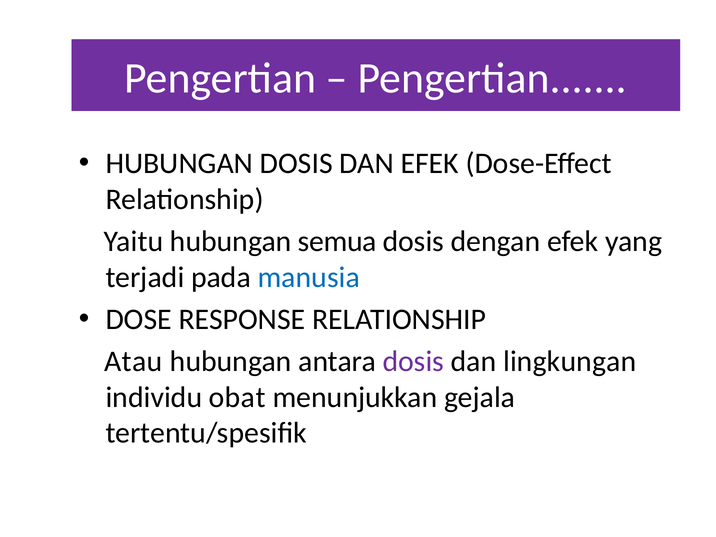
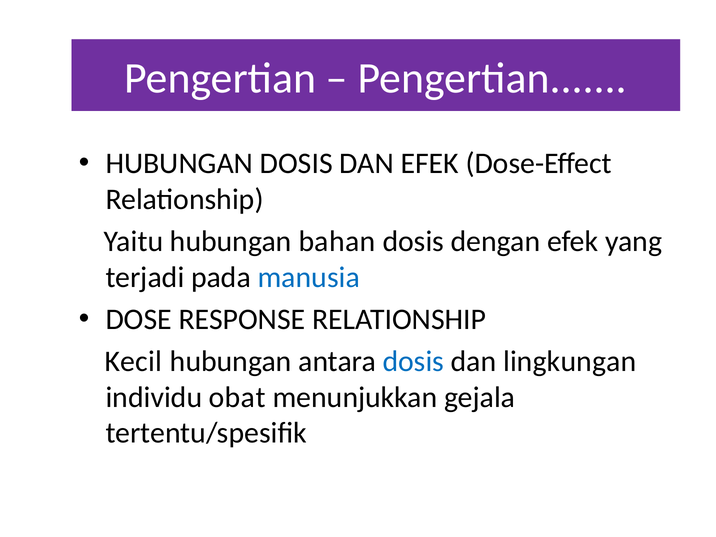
semua: semua -> bahan (337, 241)
Atau: Atau -> Kecil (133, 362)
dosis colour: purple -> blue (413, 362)
